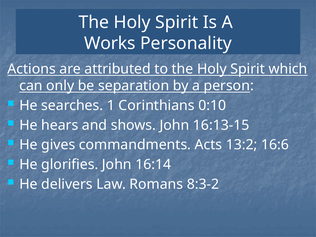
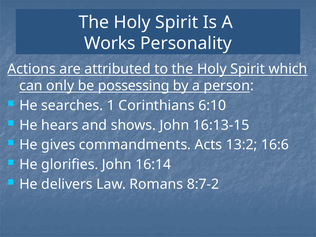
separation: separation -> possessing (134, 86)
0:10: 0:10 -> 6:10 (212, 105)
8:3-2: 8:3-2 -> 8:7-2 (203, 184)
